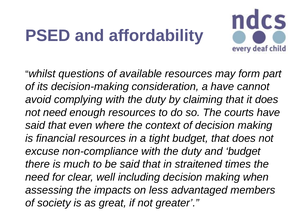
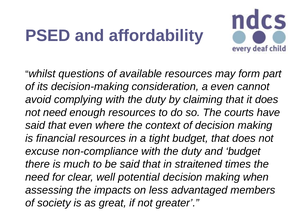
a have: have -> even (222, 86)
including: including -> potential (139, 177)
